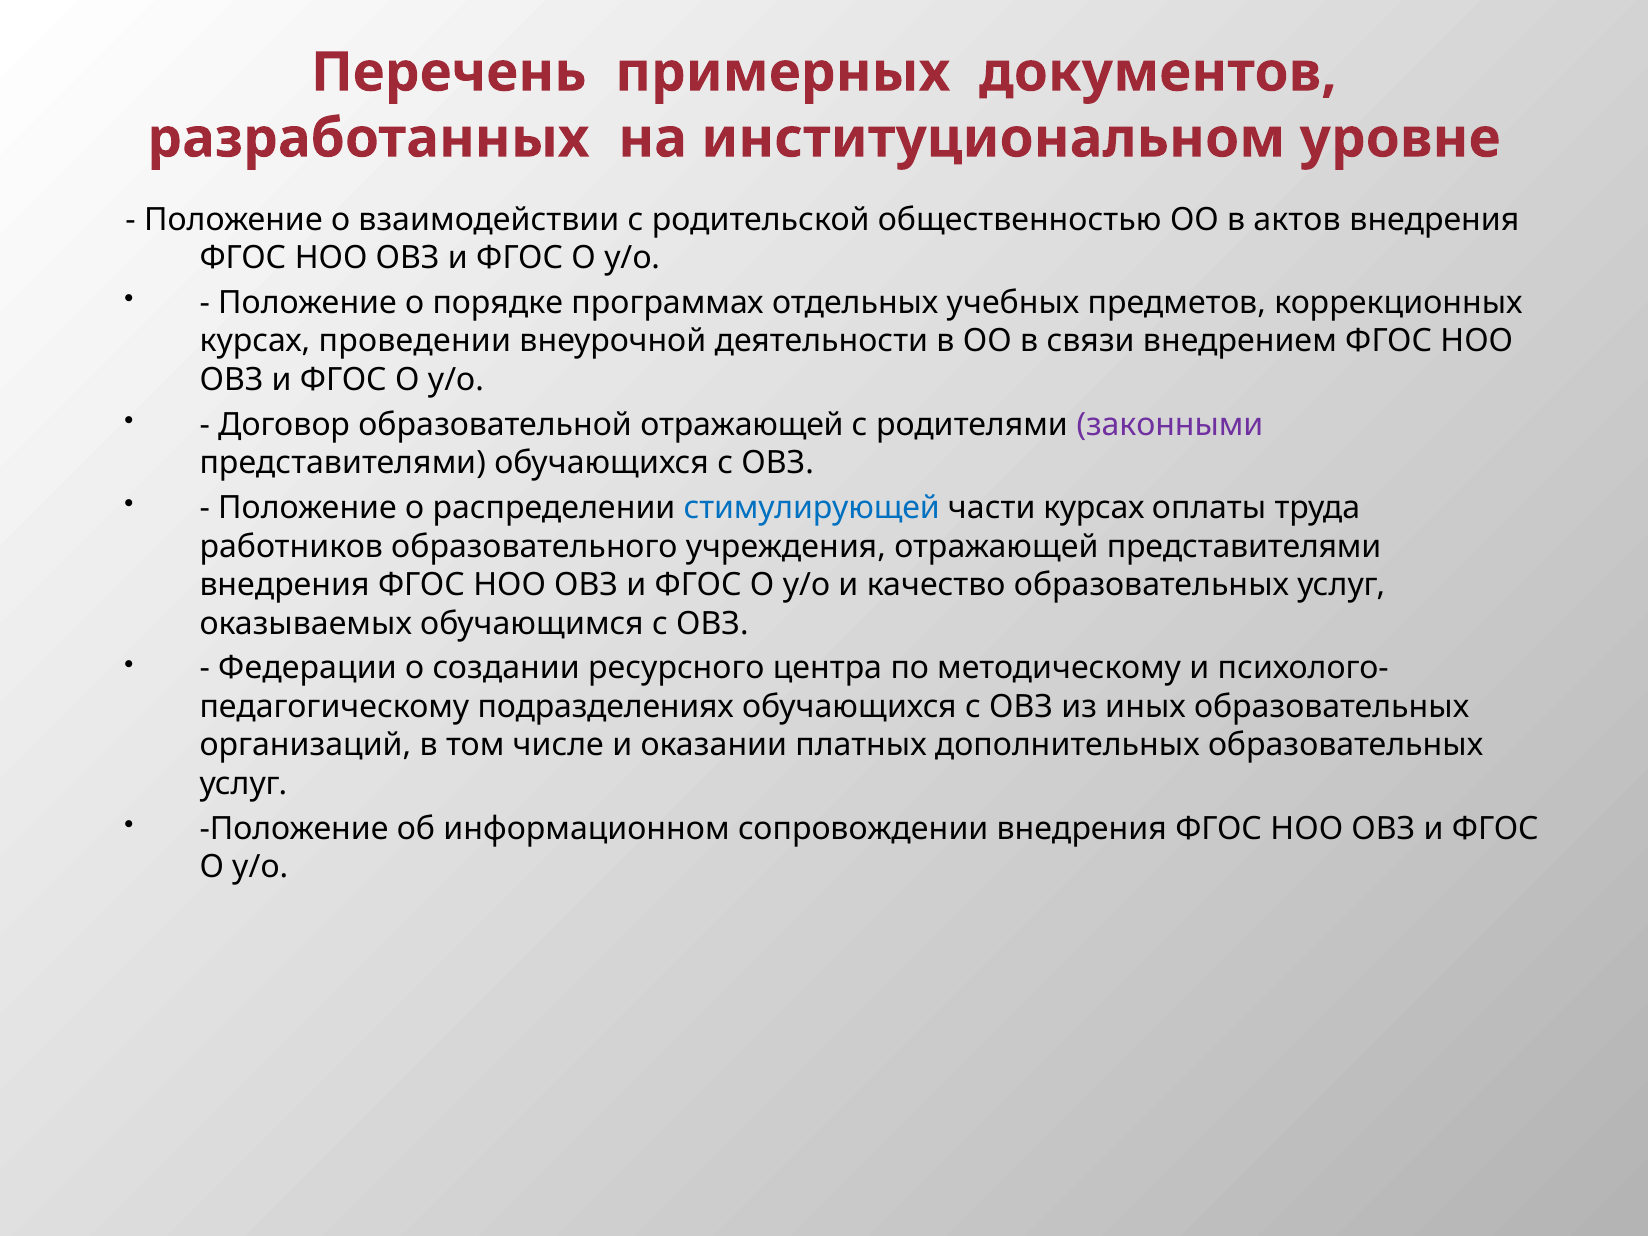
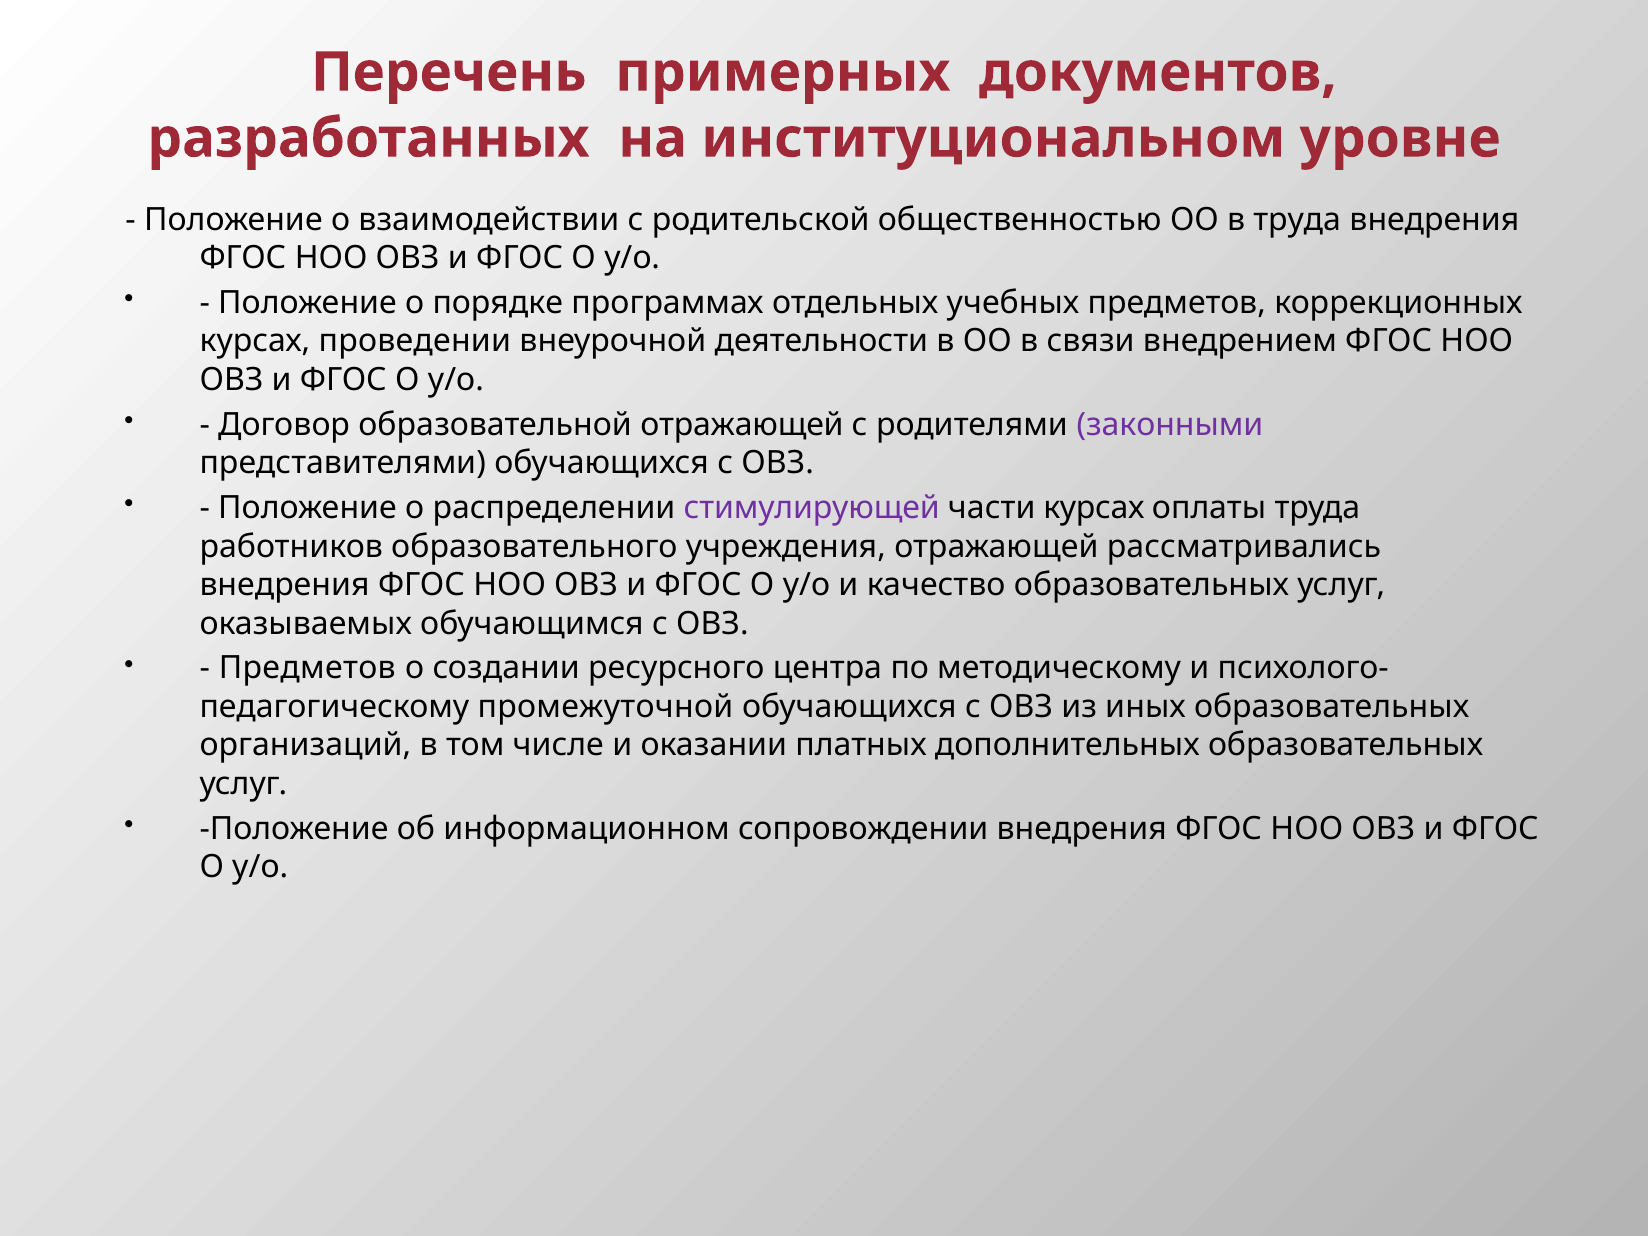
в актов: актов -> труда (1297, 219)
стимулирующей colour: blue -> purple (812, 508)
отражающей представителями: представителями -> рассматривались (1244, 546)
Федерации: Федерации -> Предметов (307, 668)
подразделениях: подразделениях -> промежуточной (605, 707)
